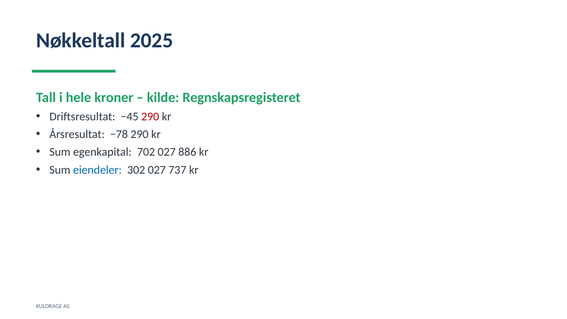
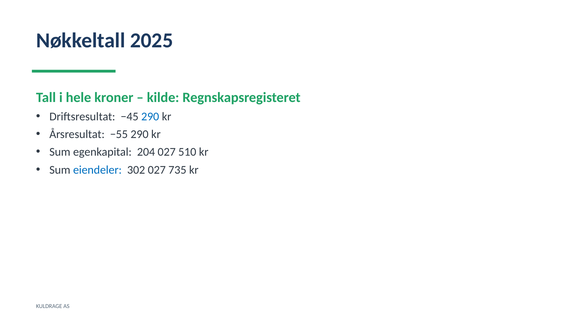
290 colour: red -> blue (150, 117)
−78: −78 -> −55 (119, 134)
702: 702 -> 204 (146, 152)
886: 886 -> 510 (187, 152)
737: 737 -> 735 (177, 170)
